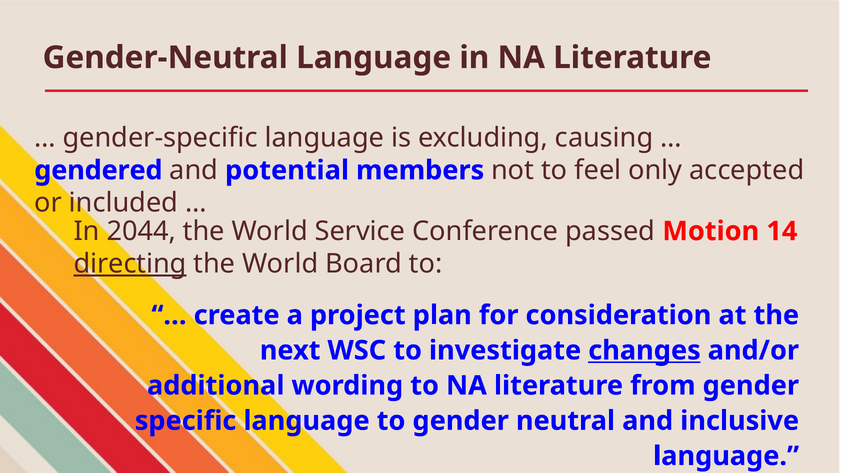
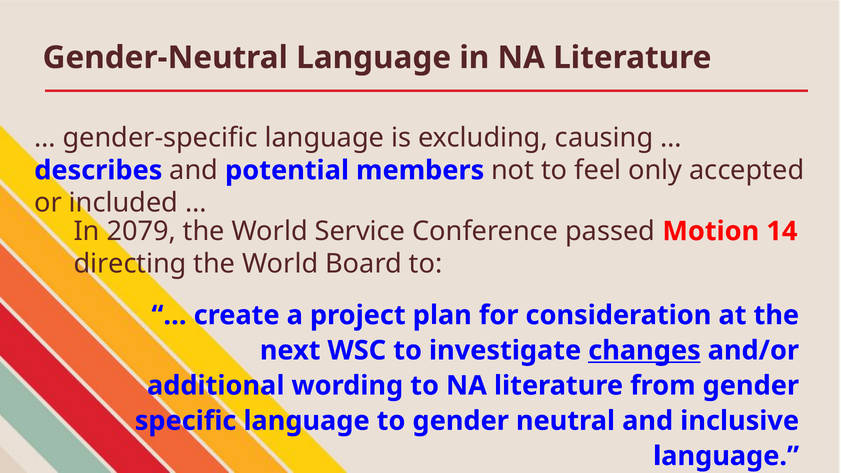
gendered: gendered -> describes (98, 170)
2044: 2044 -> 2079 (141, 231)
directing underline: present -> none (130, 264)
